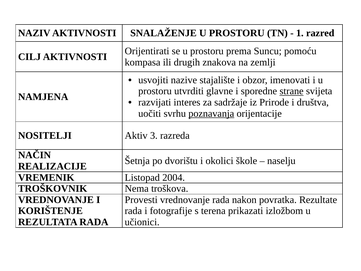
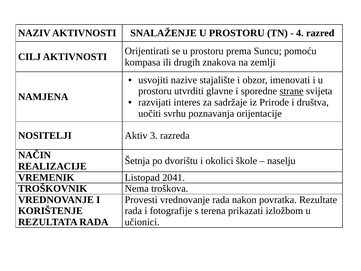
1: 1 -> 4 (300, 33)
poznavanja underline: present -> none (211, 113)
2004: 2004 -> 2041 (174, 177)
